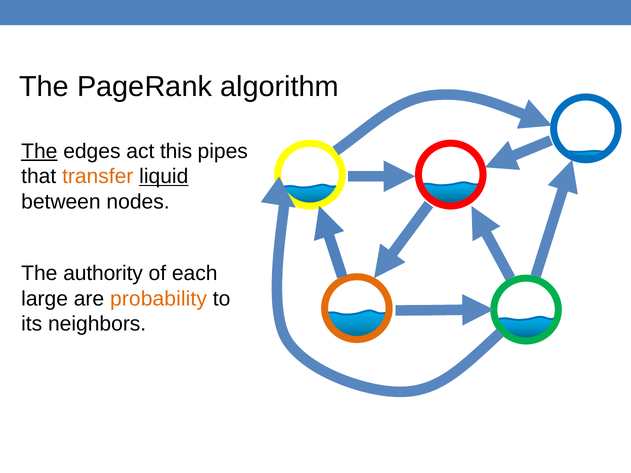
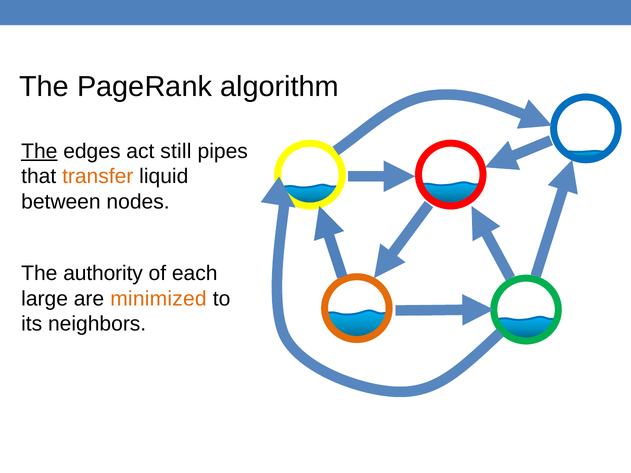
this: this -> still (176, 151)
liquid underline: present -> none (164, 176)
probability: probability -> minimized (158, 299)
